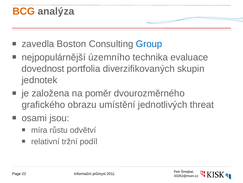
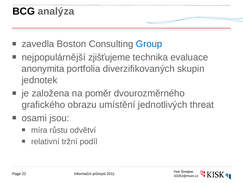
BCG colour: orange -> black (24, 11)
územního: územního -> zjišťujeme (109, 57)
dovednost: dovednost -> anonymita (43, 68)
